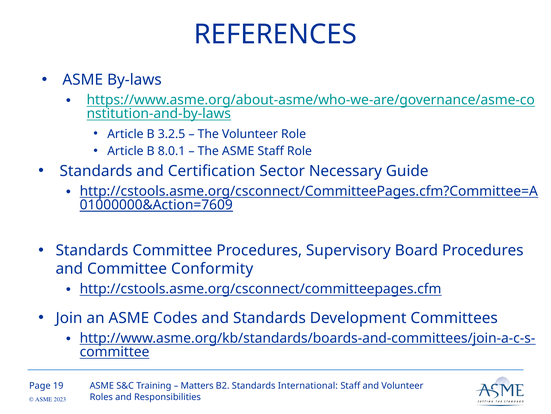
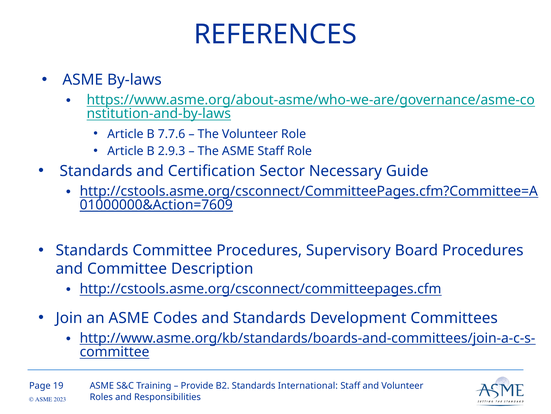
3.2.5: 3.2.5 -> 7.7.6 (172, 134)
8.0.1: 8.0.1 -> 2.9.3 (172, 151)
Conformity: Conformity -> Description (212, 268)
Matters: Matters -> Provide (197, 385)
